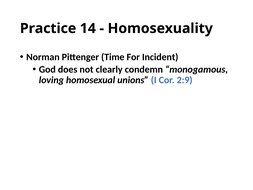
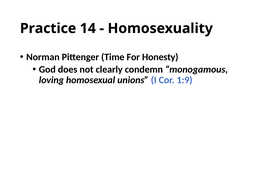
Incident: Incident -> Honesty (160, 57)
2:9: 2:9 -> 1:9 (185, 80)
